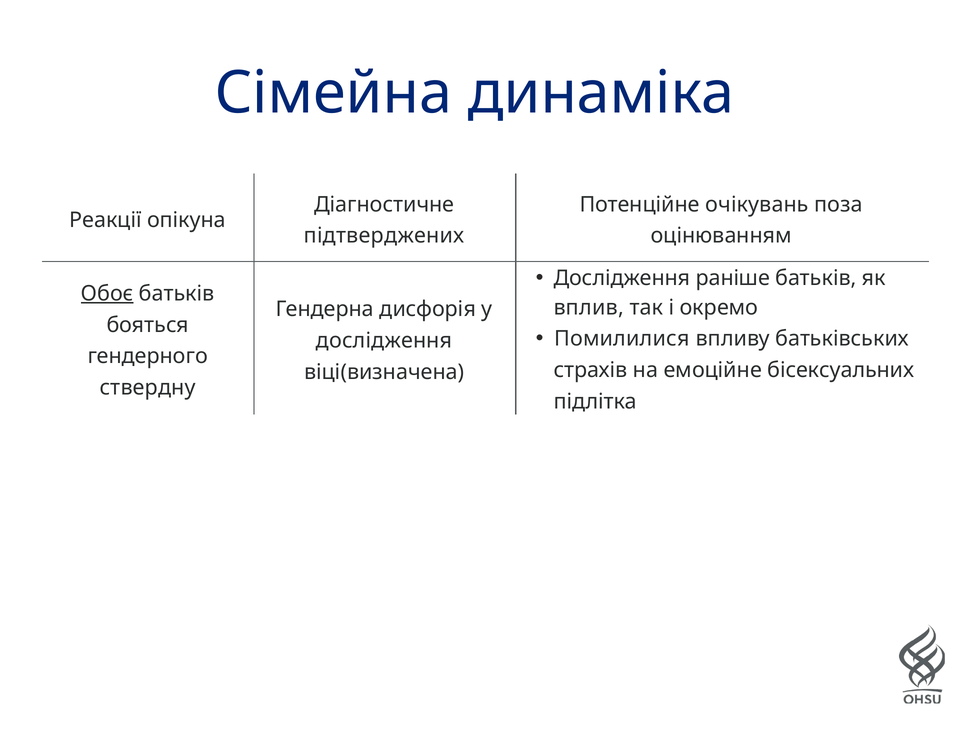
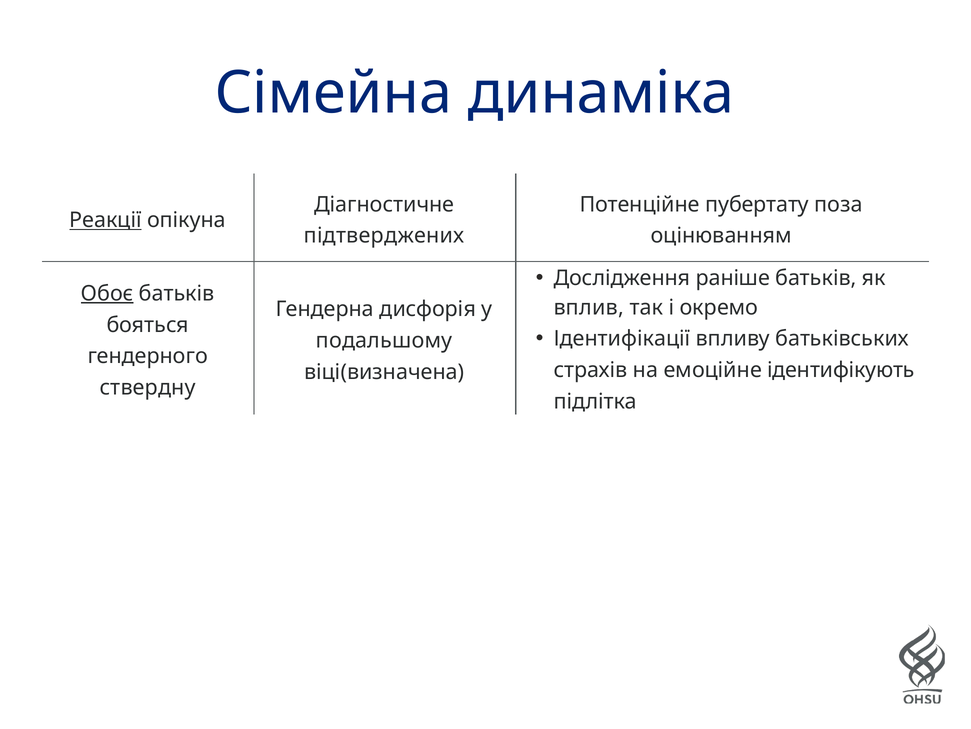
очікувань: очікувань -> пубертату (757, 204)
Реакції underline: none -> present (105, 220)
Помилилися: Помилилися -> Ідентифікації (622, 338)
дослідження: дослідження -> подальшому (384, 340)
бісексуальних: бісексуальних -> ідентифікують (841, 370)
